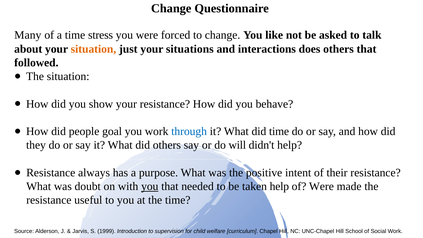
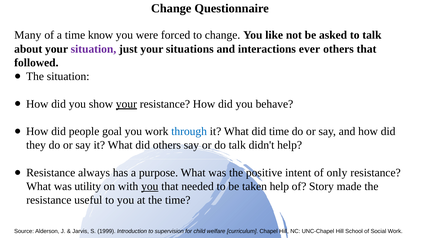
stress: stress -> know (101, 35)
situation colour: orange -> purple (93, 49)
does: does -> ever (309, 49)
your underline: none -> present (126, 104)
do will: will -> talk (237, 145)
their: their -> only (337, 173)
doubt: doubt -> utility (88, 186)
of Were: Were -> Story (321, 186)
